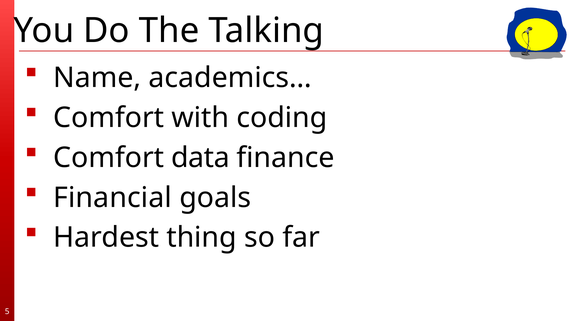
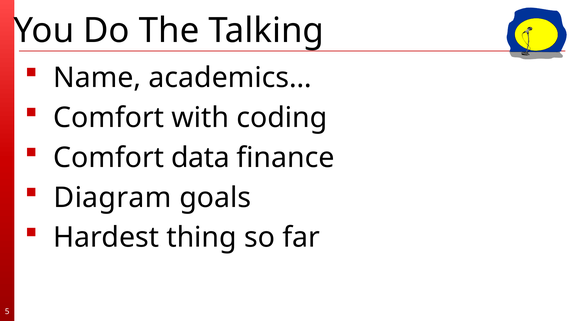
Financial: Financial -> Diagram (112, 197)
